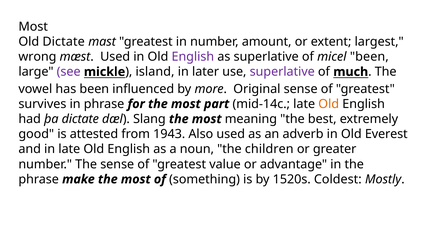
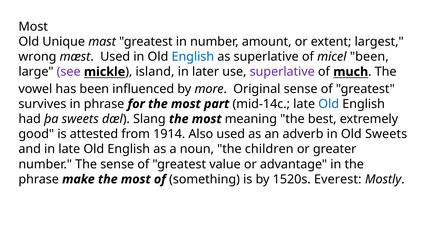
Old Dictate: Dictate -> Unique (64, 42)
English colour: purple -> blue (193, 57)
Old colour: orange -> blue (329, 104)
þa dictate: dictate -> sweets (80, 119)
1943: 1943 -> 1914 (169, 134)
Old Everest: Everest -> Sweets (386, 134)
Coldest: Coldest -> Everest (338, 179)
